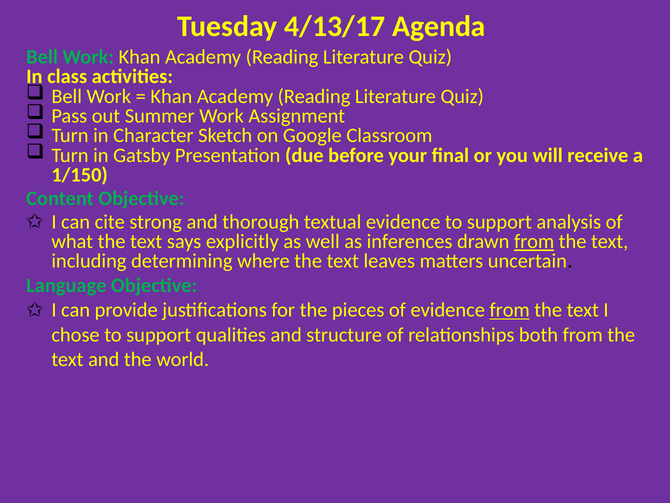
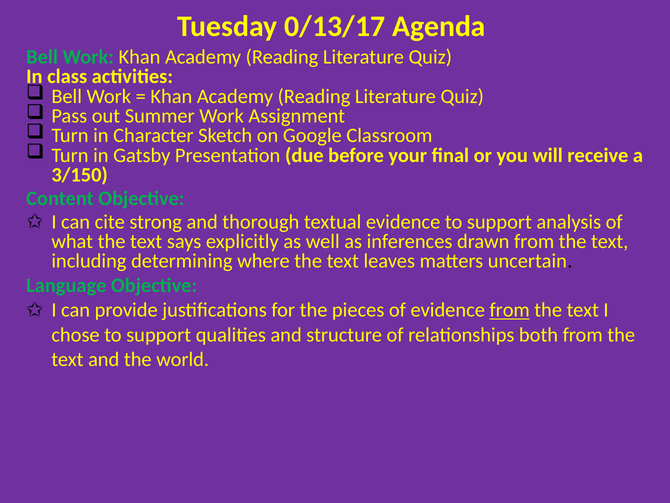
4/13/17: 4/13/17 -> 0/13/17 (335, 26)
1/150: 1/150 -> 3/150 (80, 175)
from underline: present -> none (534, 241)
